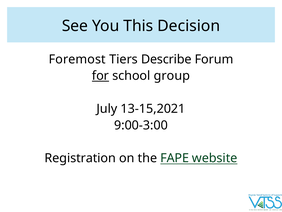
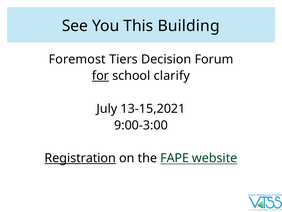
Decision: Decision -> Building (189, 26)
Describe: Describe -> Decision (166, 59)
group: group -> clarify (172, 76)
Registration underline: none -> present (80, 158)
